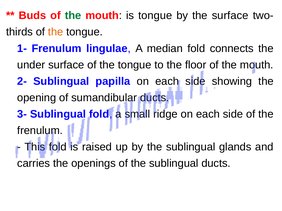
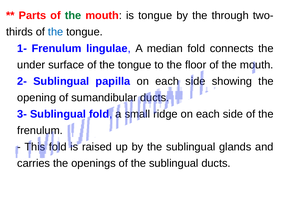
Buds: Buds -> Parts (32, 16)
the surface: surface -> through (230, 16)
the colour: orange -> blue (56, 32)
